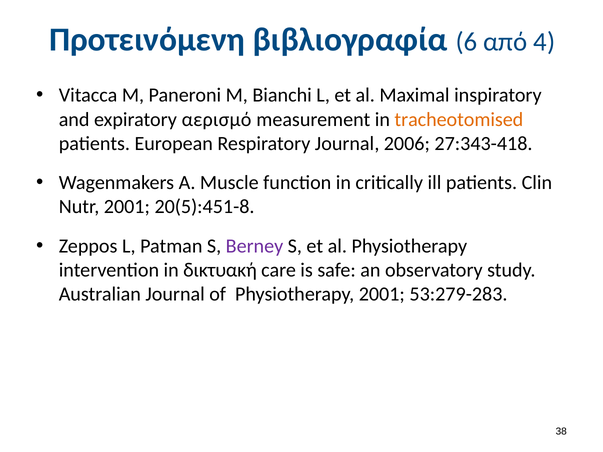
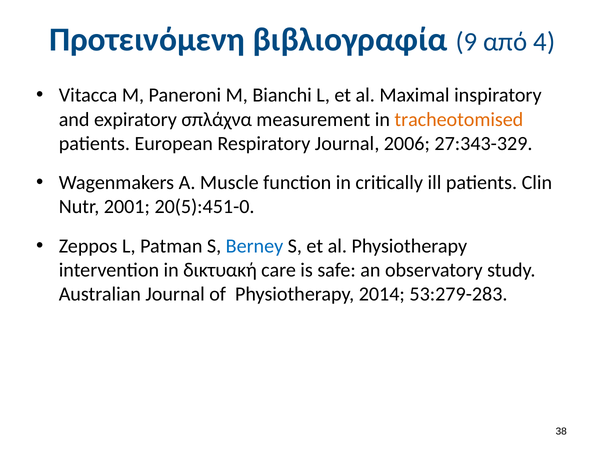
6: 6 -> 9 (466, 42)
αερισμό: αερισμό -> σπλάχνα (217, 120)
27:343-418: 27:343-418 -> 27:343-329 (483, 144)
20(5):451-8: 20(5):451-8 -> 20(5):451-0 (205, 207)
Berney colour: purple -> blue (254, 246)
Physiotherapy 2001: 2001 -> 2014 (382, 294)
